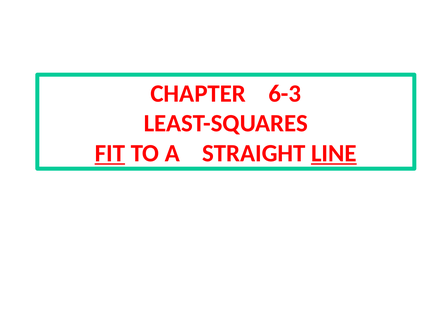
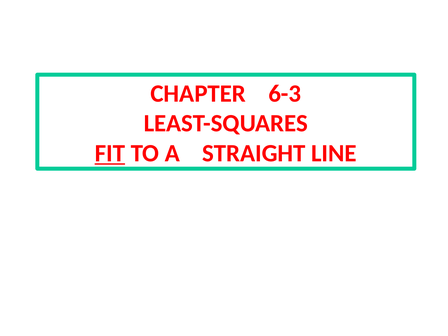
LINE underline: present -> none (334, 153)
